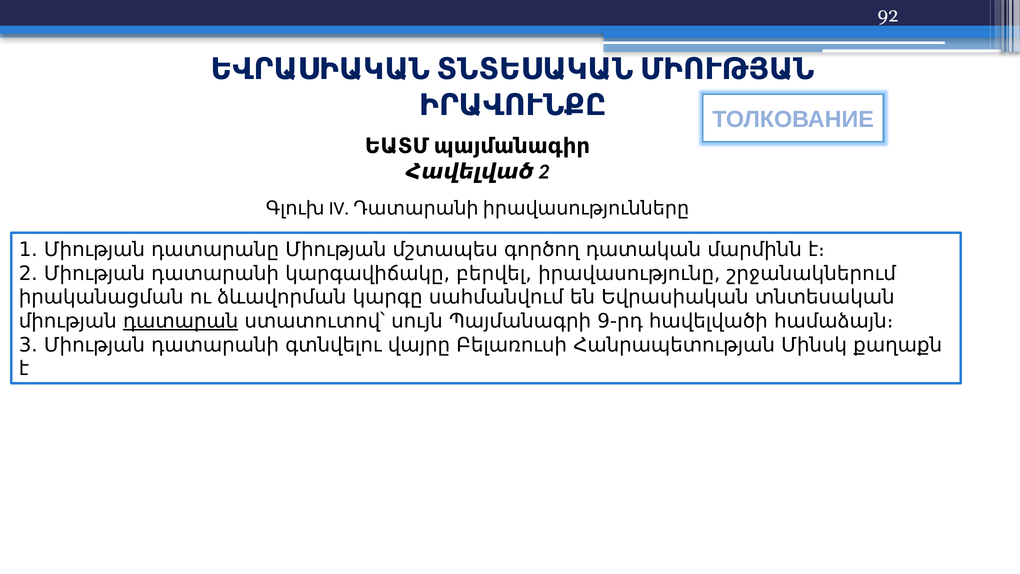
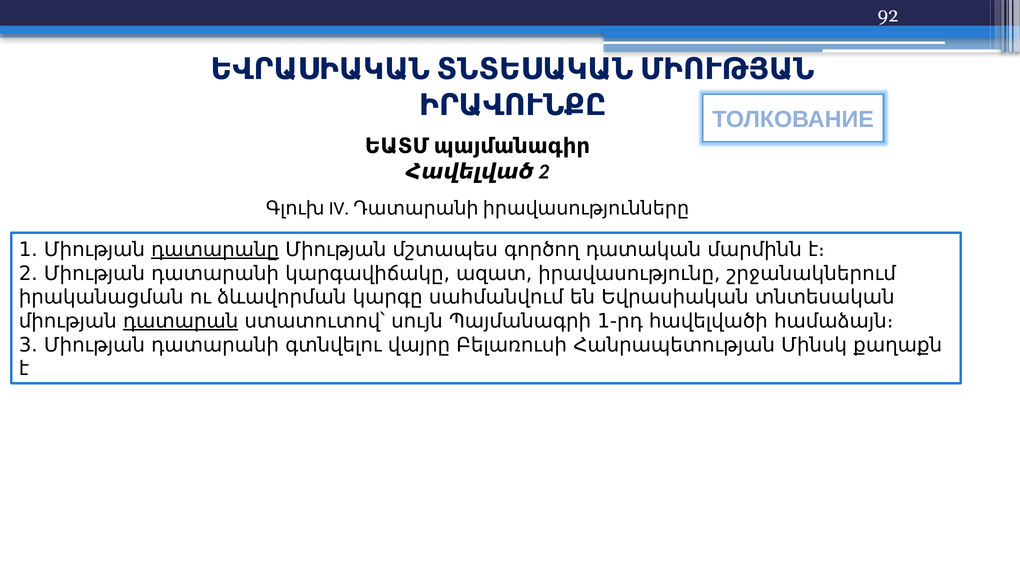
դատարանը underline: none -> present (215, 250)
բերվել: բերվել -> ազատ (494, 273)
9-րդ: 9-րդ -> 1-րդ (620, 321)
